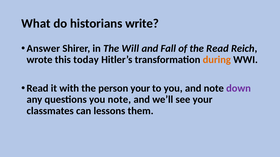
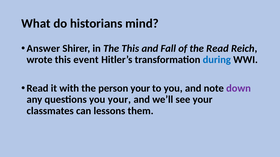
write: write -> mind (142, 24)
The Will: Will -> This (130, 49)
today: today -> event (86, 60)
during colour: orange -> blue (217, 60)
you note: note -> your (119, 100)
